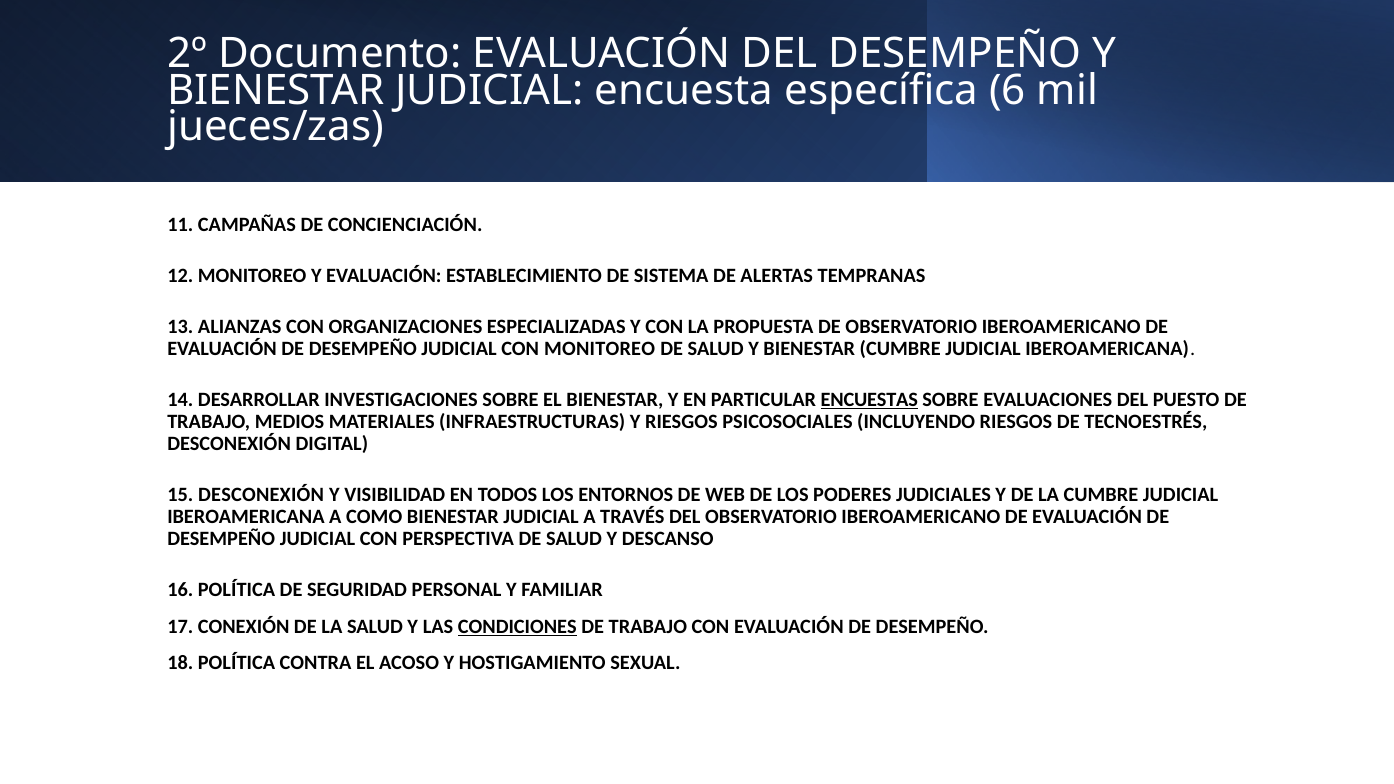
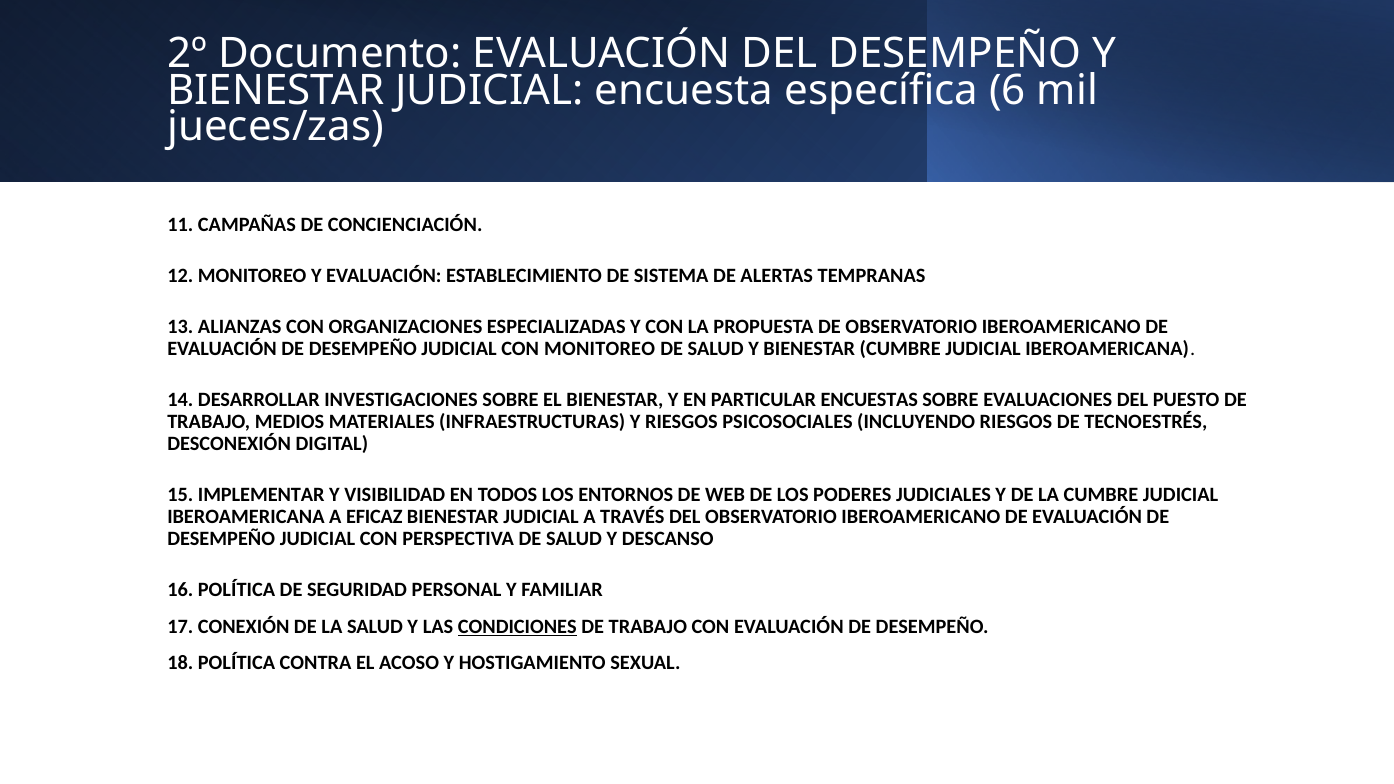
ENCUESTAS underline: present -> none (869, 400)
15 DESCONEXIÓN: DESCONEXIÓN -> IMPLEMENTAR (261, 495)
COMO: COMO -> EFICAZ (374, 517)
